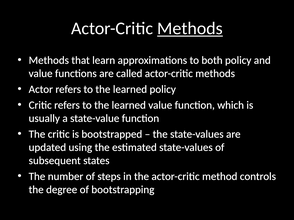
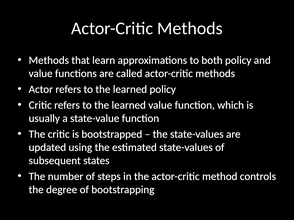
Methods underline: present -> none (190, 28)
